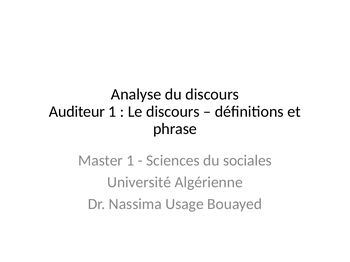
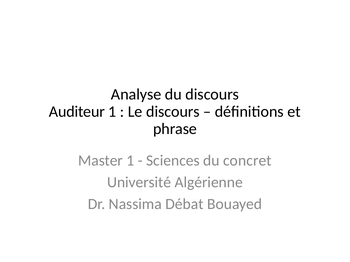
sociales: sociales -> concret (247, 161)
Usage: Usage -> Débat (185, 204)
